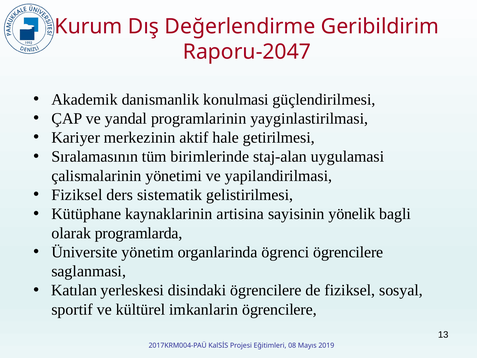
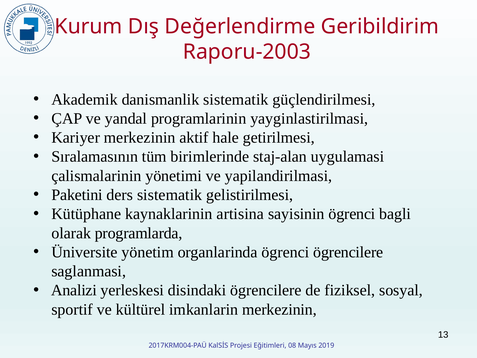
Raporu-2047: Raporu-2047 -> Raporu-2003 (247, 52)
danismanlik konulmasi: konulmasi -> sistematik (236, 99)
Fiziksel: Fiziksel -> Paketini (77, 195)
sayisinin yönelik: yönelik -> ögrenci (352, 214)
Katılan: Katılan -> Analizi (74, 290)
imkanlarin ögrencilere: ögrencilere -> merkezinin (280, 309)
